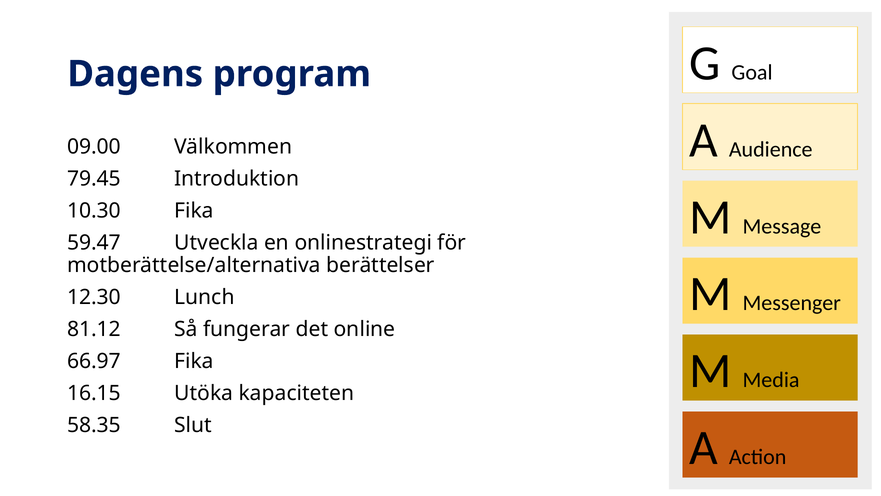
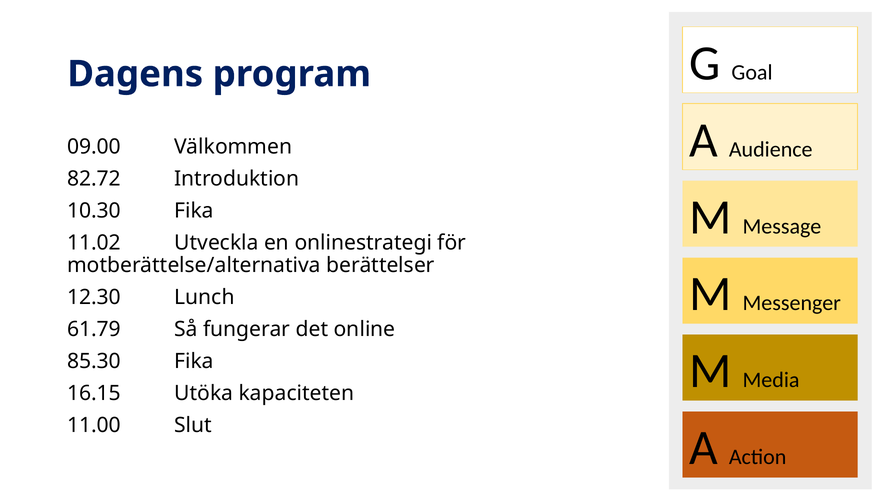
79.45: 79.45 -> 82.72 (94, 178)
59.47: 59.47 -> 11.02 (94, 242)
81.12: 81.12 -> 61.79 (94, 329)
66.97: 66.97 -> 85.30 (94, 361)
58.35: 58.35 -> 11.00 (94, 425)
